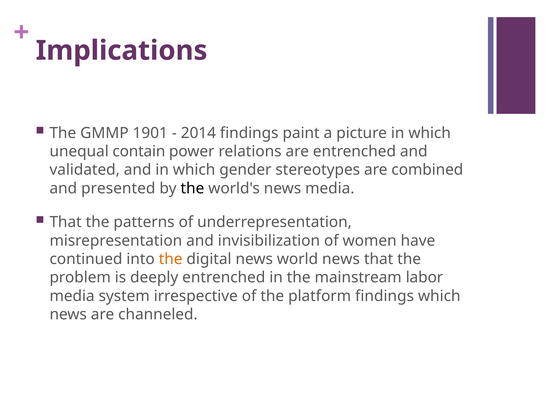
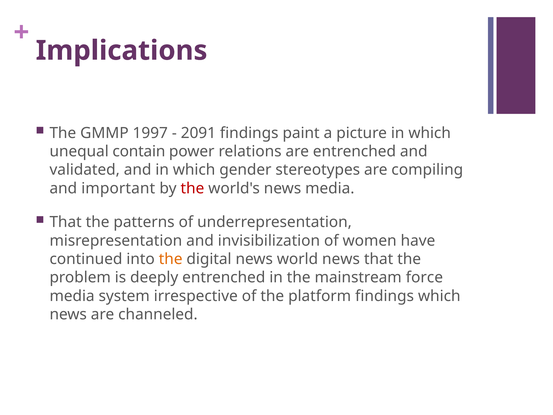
1901: 1901 -> 1997 (150, 133)
2014: 2014 -> 2091 (198, 133)
combined: combined -> compiling (427, 170)
presented: presented -> important (118, 188)
the colour: black -> red (192, 188)
labor: labor -> force (424, 277)
